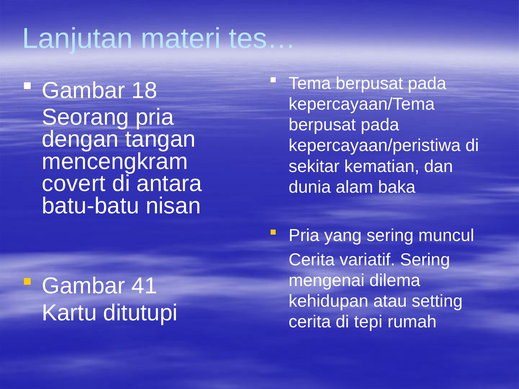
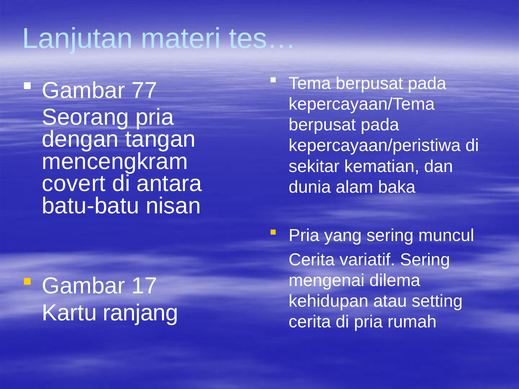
18: 18 -> 77 (144, 91)
41: 41 -> 17 (144, 286)
ditutupi: ditutupi -> ranjang (141, 313)
di tepi: tepi -> pria (368, 322)
